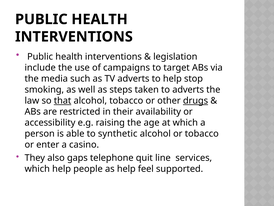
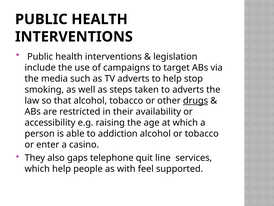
that underline: present -> none (63, 100)
synthetic: synthetic -> addiction (118, 133)
as help: help -> with (126, 168)
